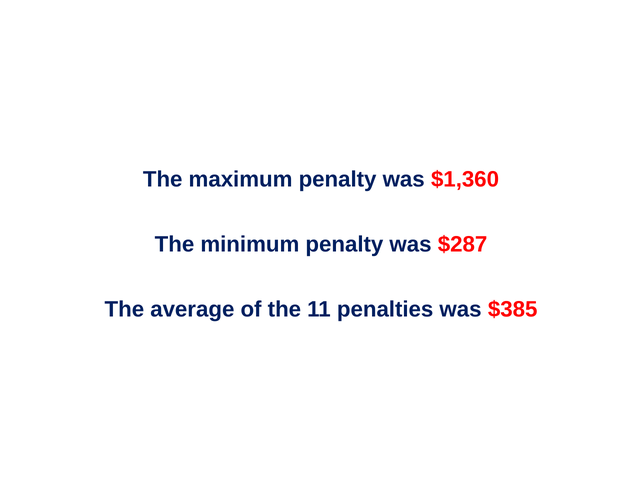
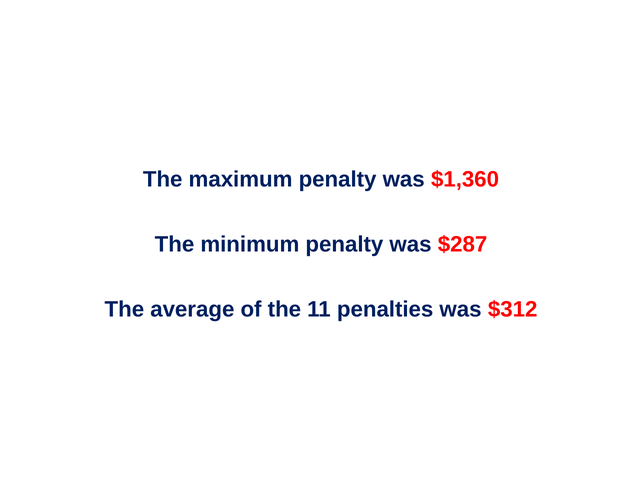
$385: $385 -> $312 (513, 310)
